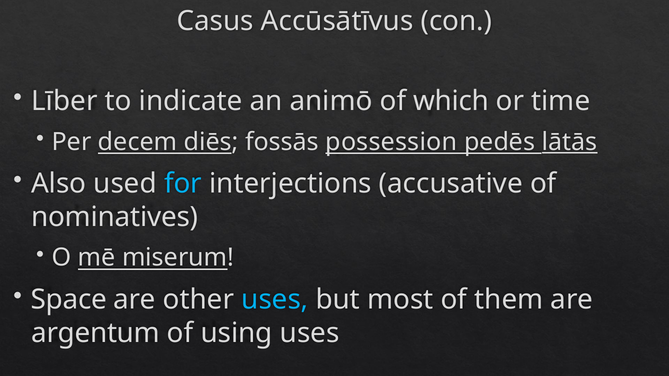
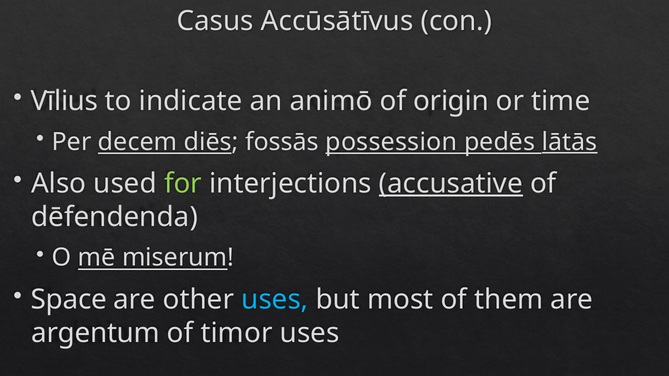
Līber: Līber -> Vīlius (65, 101)
which: which -> origin (451, 101)
for colour: light blue -> light green (183, 184)
accusative underline: none -> present (451, 184)
nominatives: nominatives -> dēfendenda (115, 217)
using: using -> timor (237, 333)
